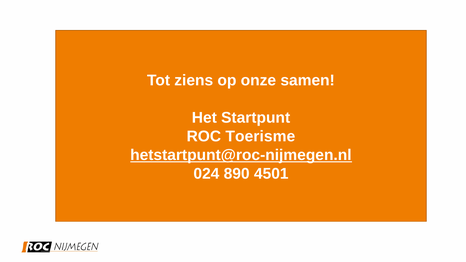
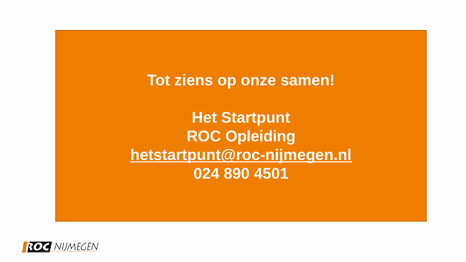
Toerisme: Toerisme -> Opleiding (260, 136)
